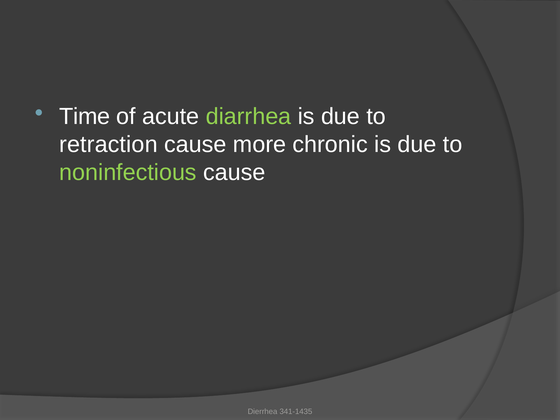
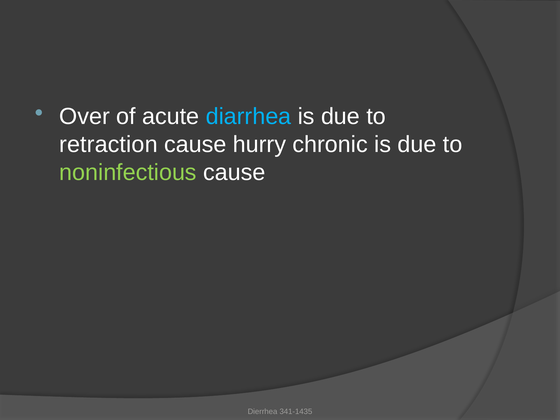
Time: Time -> Over (85, 116)
diarrhea colour: light green -> light blue (248, 116)
more: more -> hurry (260, 144)
